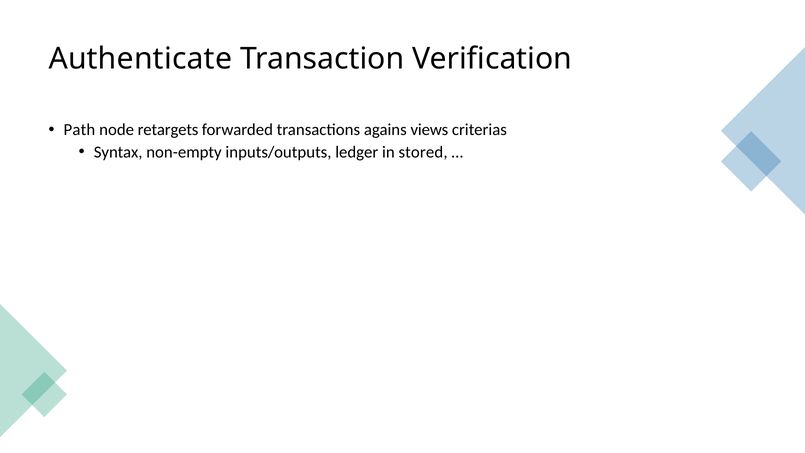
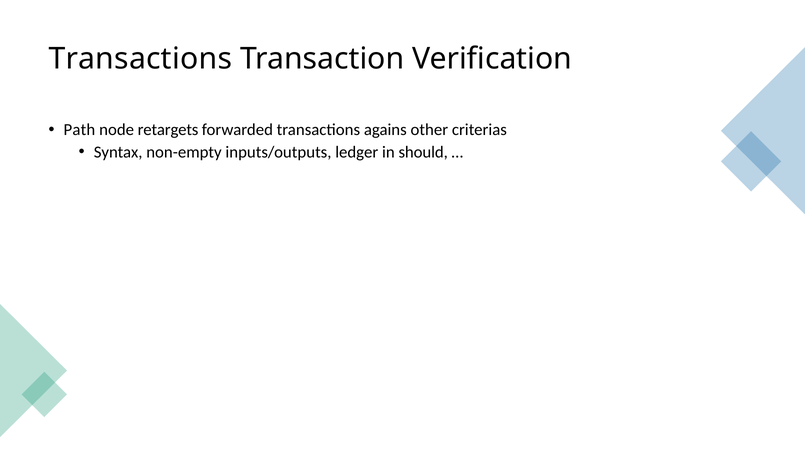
Authenticate: Authenticate -> Transactions (140, 59)
views: views -> other (429, 130)
stored: stored -> should (423, 152)
